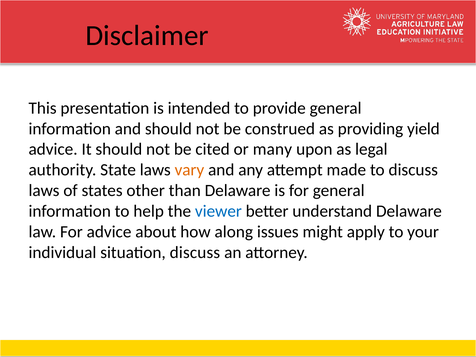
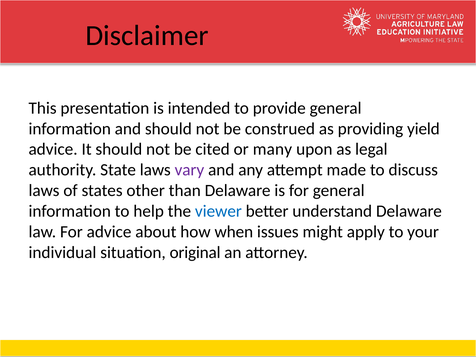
vary colour: orange -> purple (189, 170)
along: along -> when (234, 232)
situation discuss: discuss -> original (195, 252)
